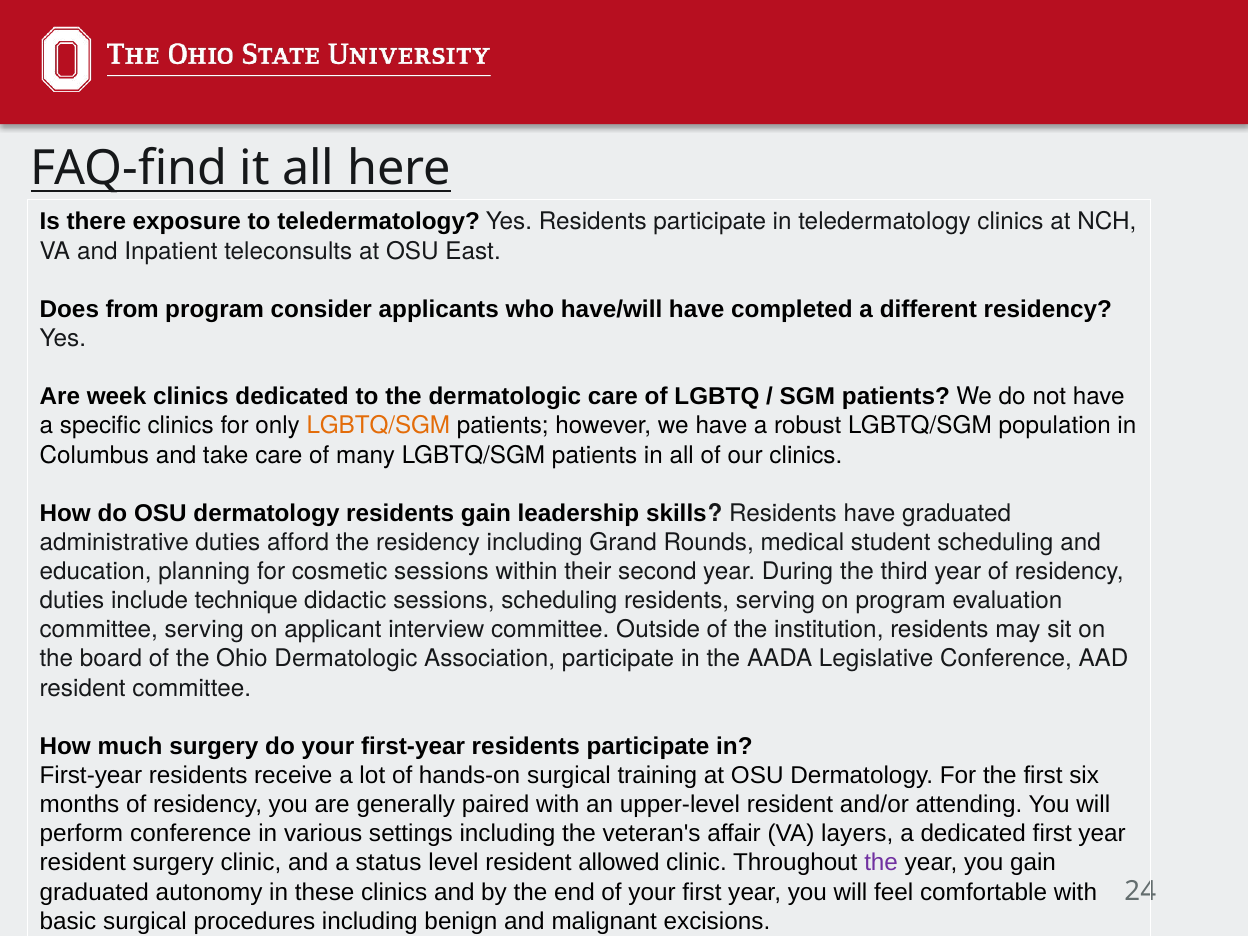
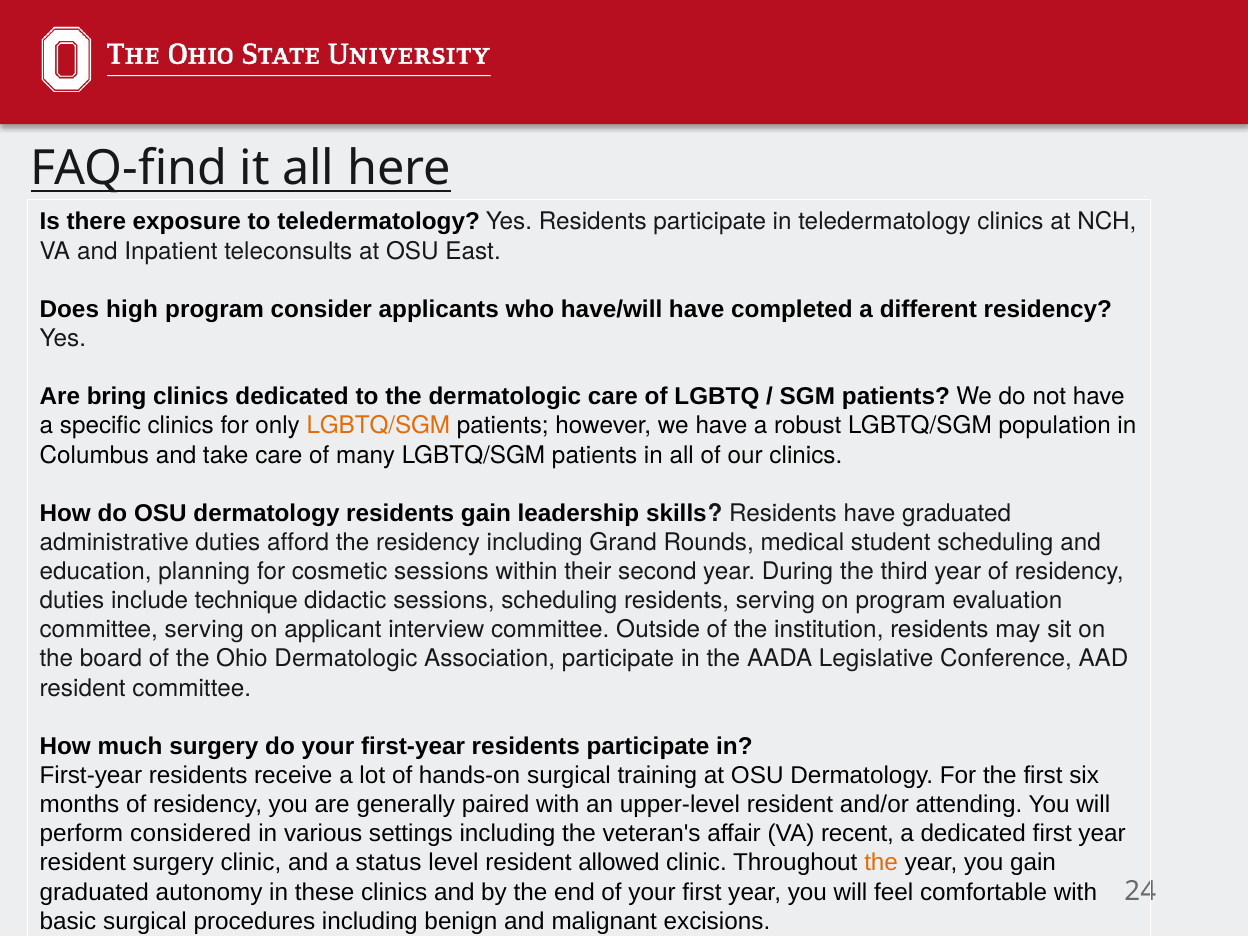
from: from -> high (132, 309)
week: week -> bring (117, 397)
perform conference: conference -> considered (191, 834)
layers: layers -> recent (857, 834)
the colour: purple -> orange (881, 863)
